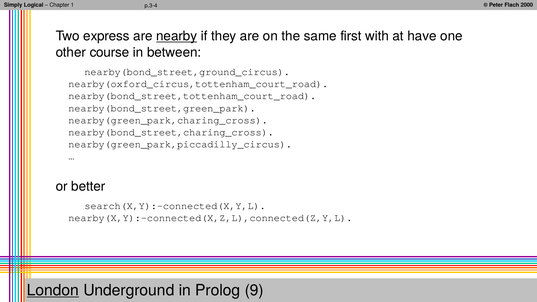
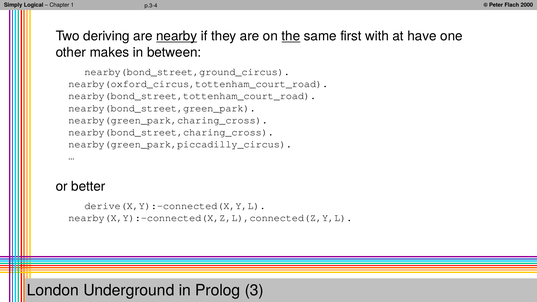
express: express -> deriving (106, 36)
the underline: none -> present (291, 36)
course: course -> makes (109, 52)
search(X,Y):-connected(X,Y,L: search(X,Y):-connected(X,Y,L -> derive(X,Y):-connected(X,Y,L (175, 206)
London underline: present -> none (53, 290)
9: 9 -> 3 (254, 290)
